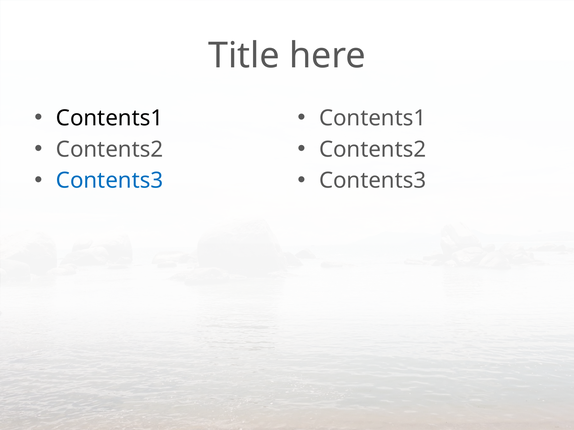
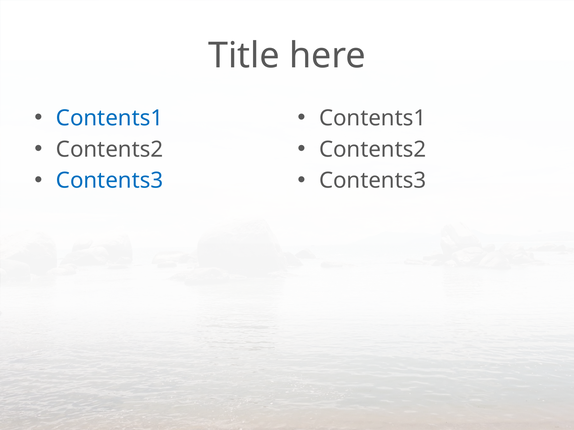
Contents1 colour: black -> blue (110, 118)
